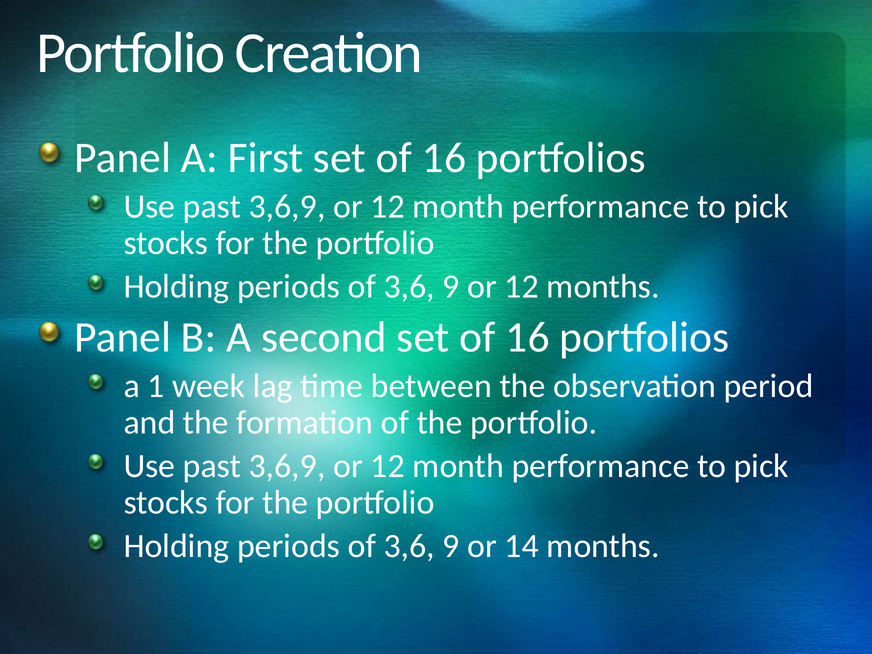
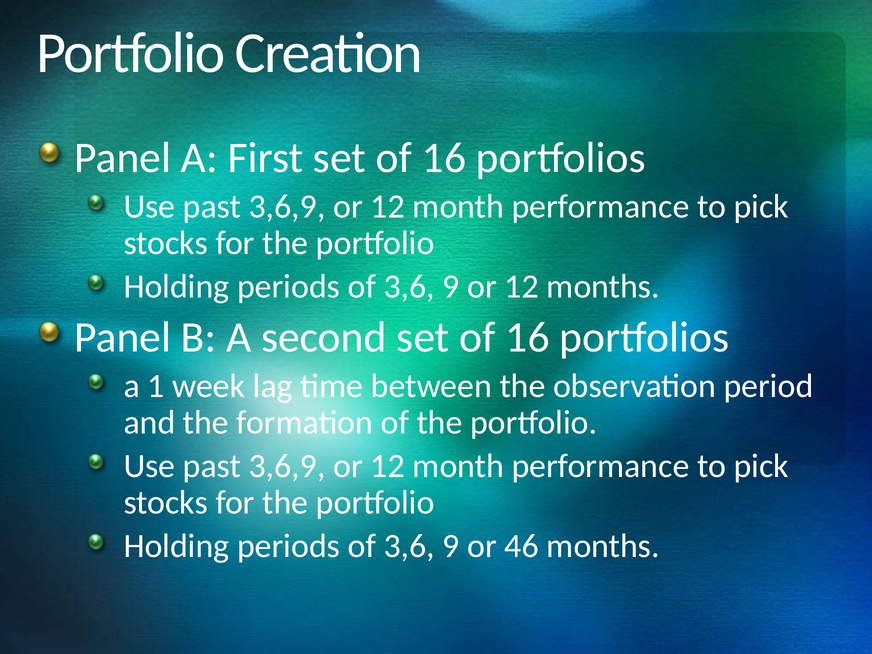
14: 14 -> 46 (522, 546)
